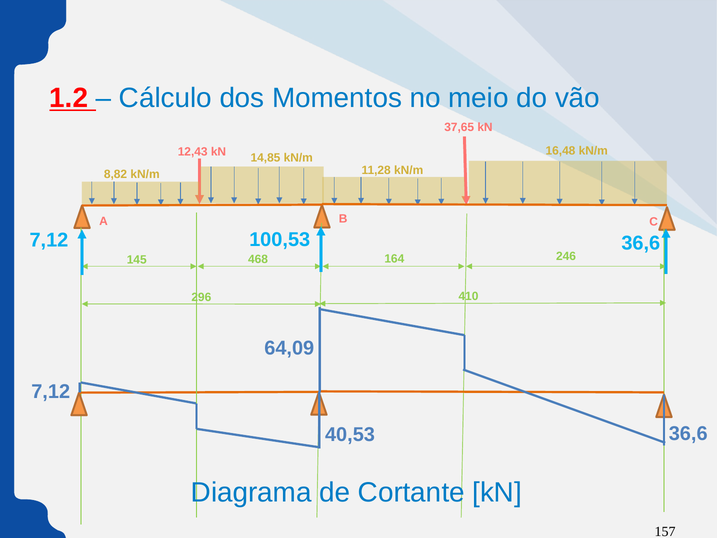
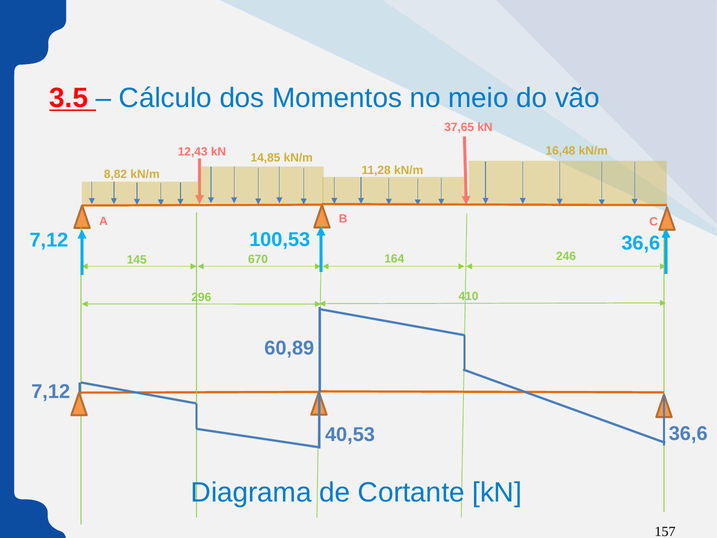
1.2: 1.2 -> 3.5 (69, 98)
468: 468 -> 670 (258, 259)
64,09: 64,09 -> 60,89 (289, 348)
